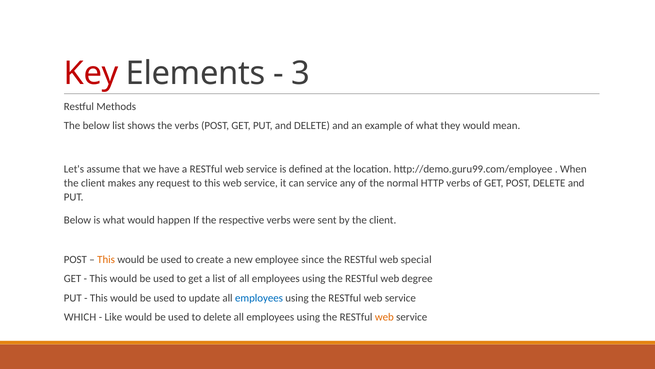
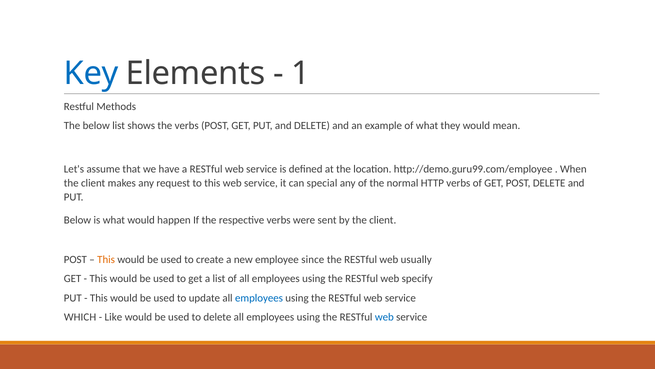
Key colour: red -> blue (91, 73)
3: 3 -> 1 (301, 73)
can service: service -> special (322, 183)
special: special -> usually (416, 259)
degree: degree -> specify (417, 278)
web colour: orange -> blue (384, 317)
